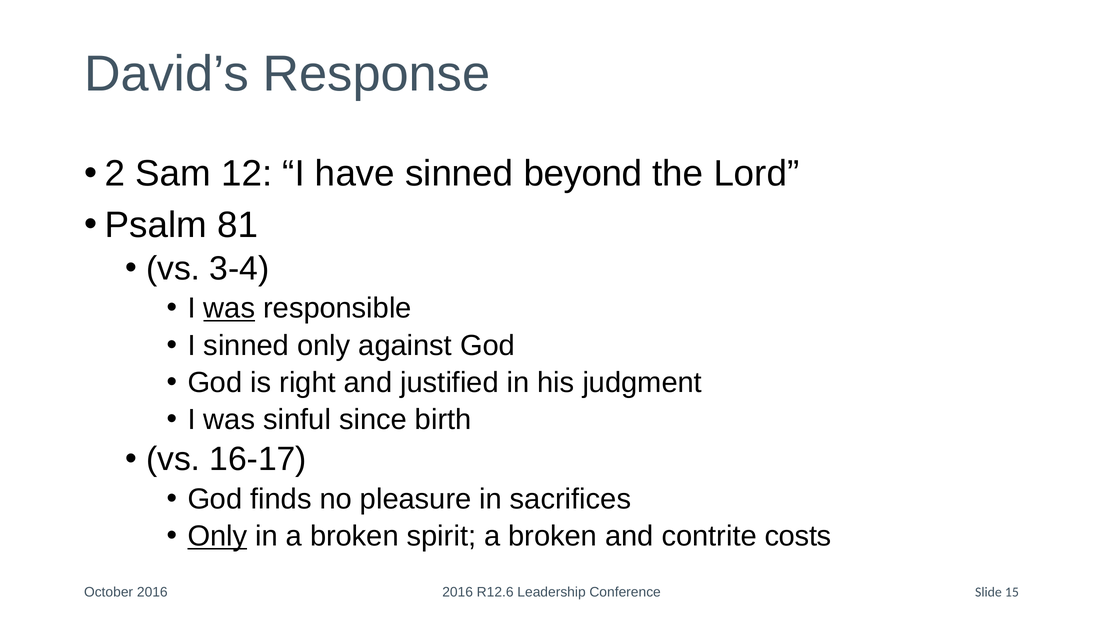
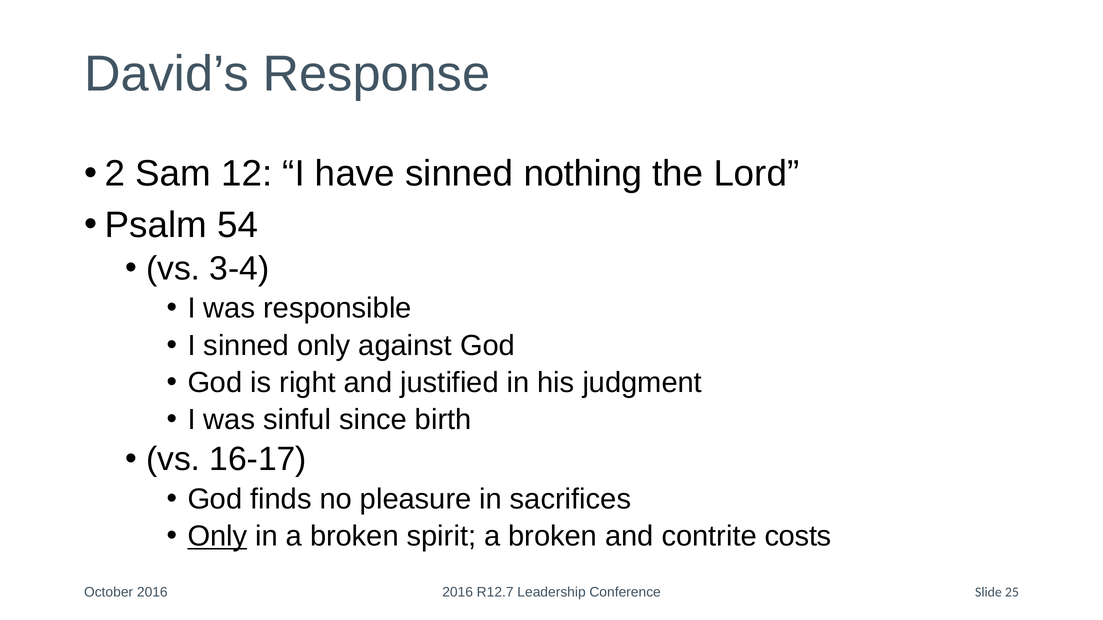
beyond: beyond -> nothing (583, 174)
81: 81 -> 54 (238, 225)
was underline: present -> none (229, 309)
R12.6: R12.6 -> R12.7 (495, 592)
15: 15 -> 25 (1012, 592)
